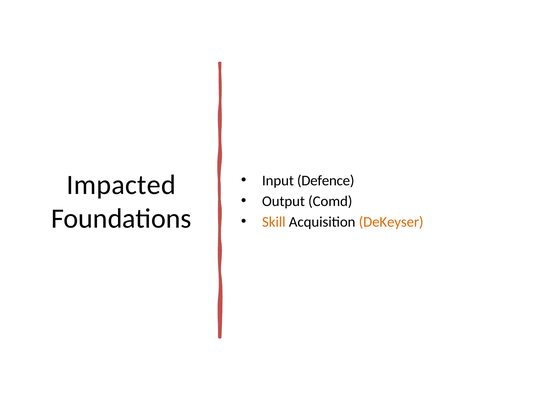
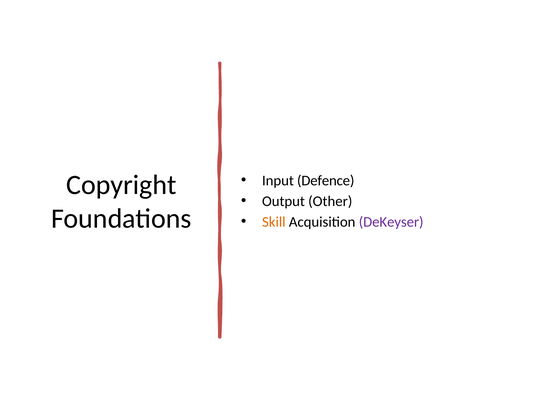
Impacted: Impacted -> Copyright (121, 185)
Comd: Comd -> Other (330, 201)
DeKeyser colour: orange -> purple (391, 222)
